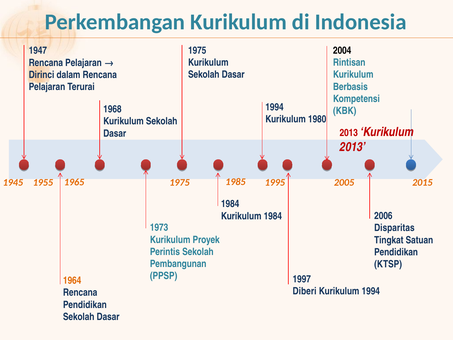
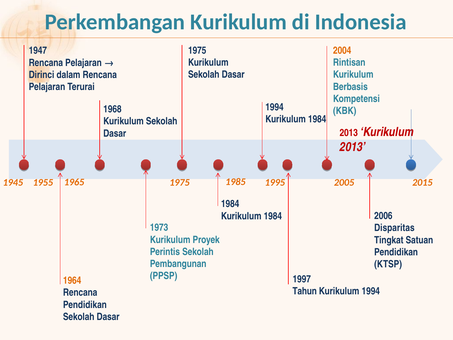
2004 colour: black -> orange (342, 50)
1980: 1980 -> 1984 (317, 119)
Diberi: Diberi -> Tahun (305, 291)
